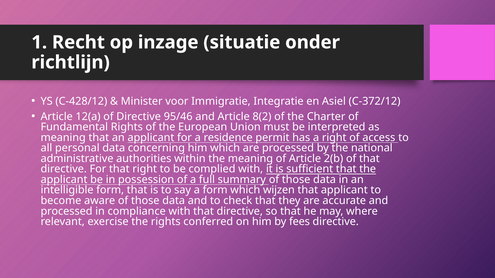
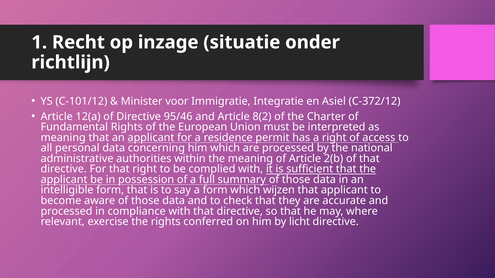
C‑428/12: C‑428/12 -> C‑101/12 (81, 102)
fees: fees -> licht (300, 222)
